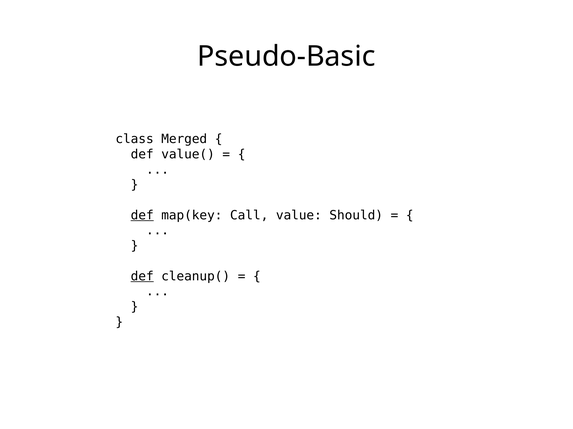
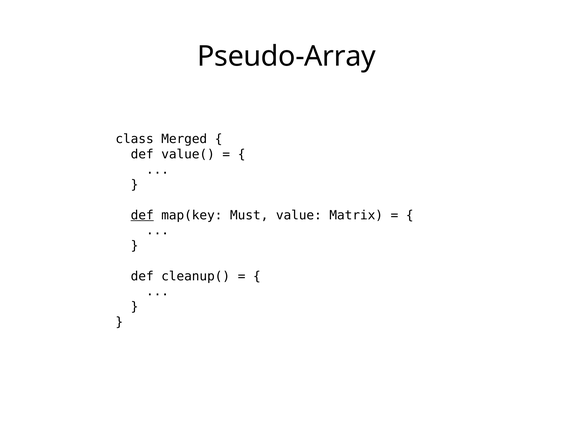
Pseudo-Basic: Pseudo-Basic -> Pseudo-Array (286, 56)
Call: Call -> Must (249, 216)
Should: Should -> Matrix (356, 216)
def underline: present -> none (142, 277)
